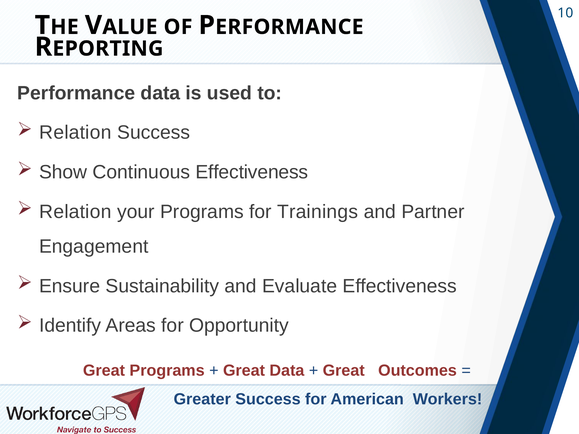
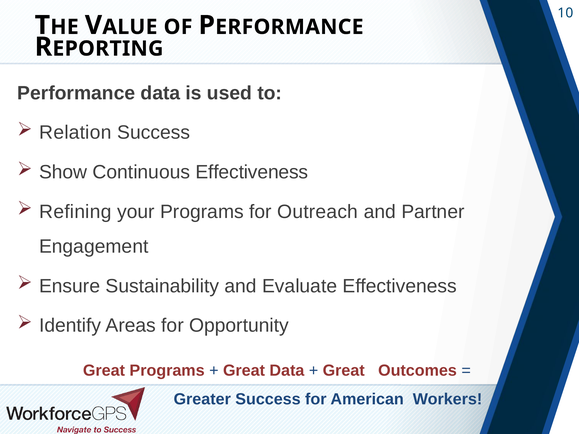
Relation: Relation -> Refining (75, 212)
Trainings: Trainings -> Outreach (318, 212)
